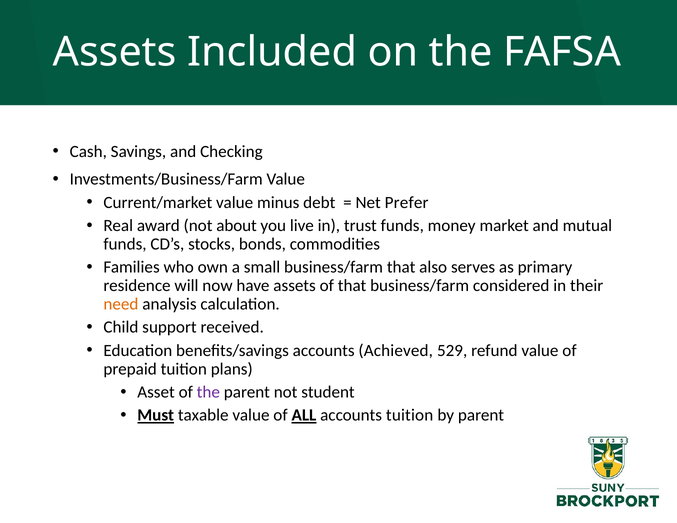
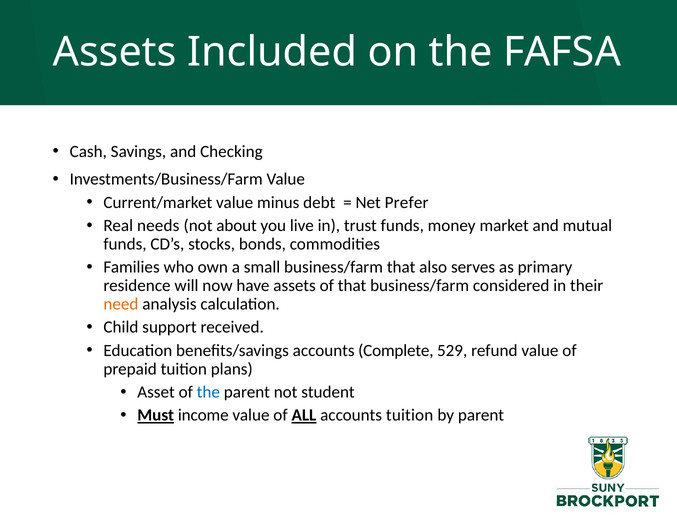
award: award -> needs (158, 226)
Achieved: Achieved -> Complete (396, 351)
the colour: purple -> blue (208, 392)
taxable: taxable -> income (203, 415)
